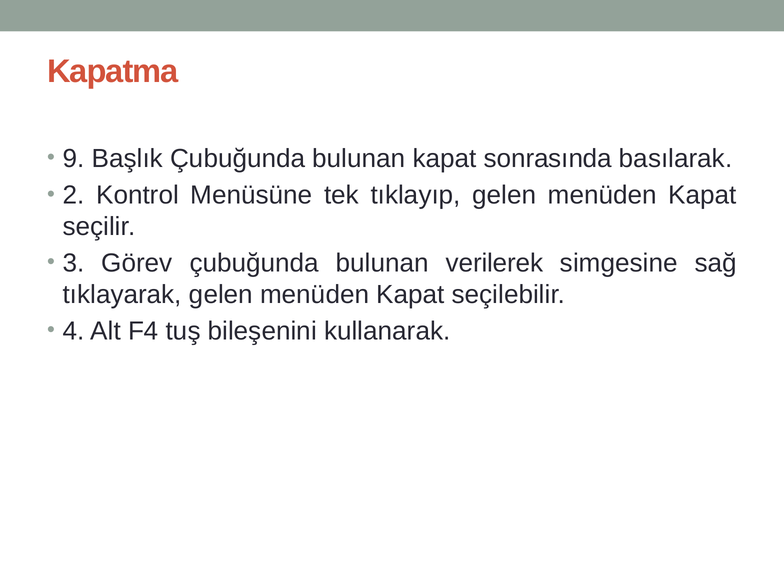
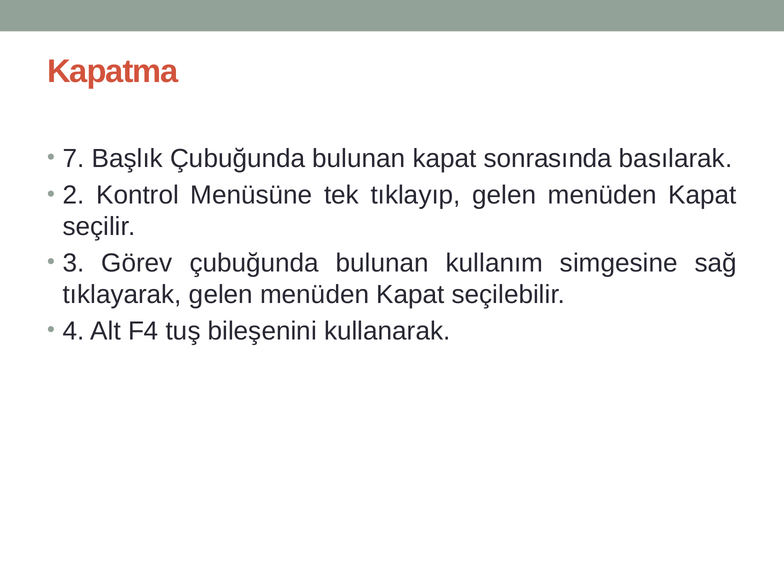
9: 9 -> 7 (74, 159)
verilerek: verilerek -> kullanım (494, 263)
